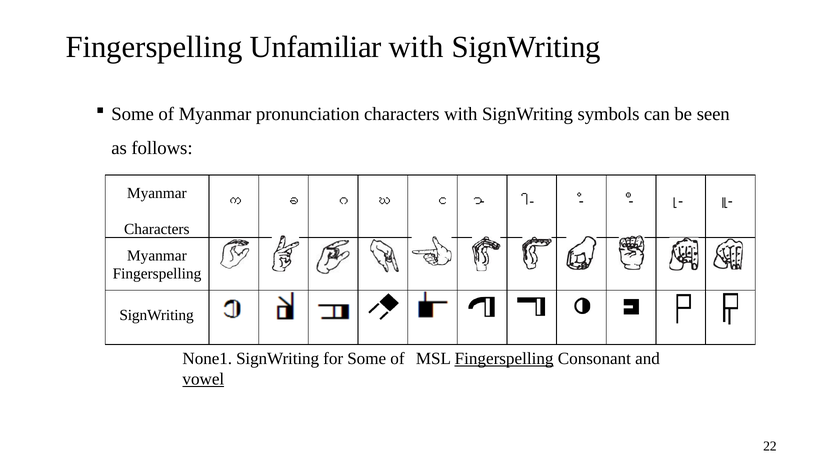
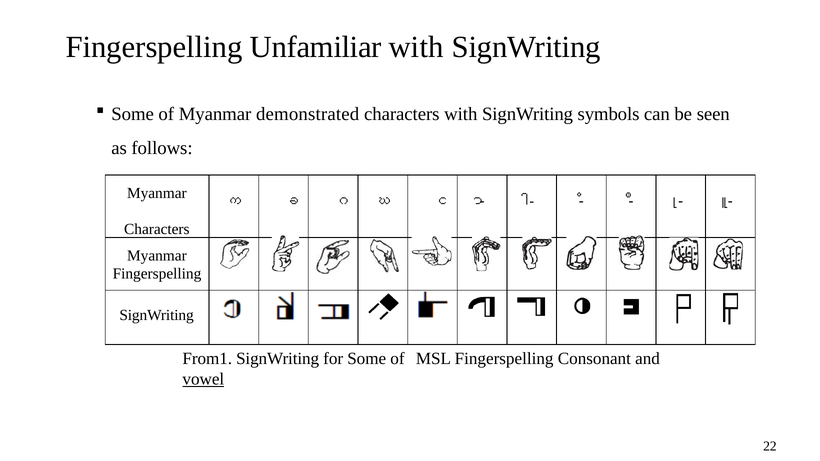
pronunciation: pronunciation -> demonstrated (308, 114)
None1: None1 -> From1 (207, 359)
Fingerspelling underline: present -> none (504, 359)
